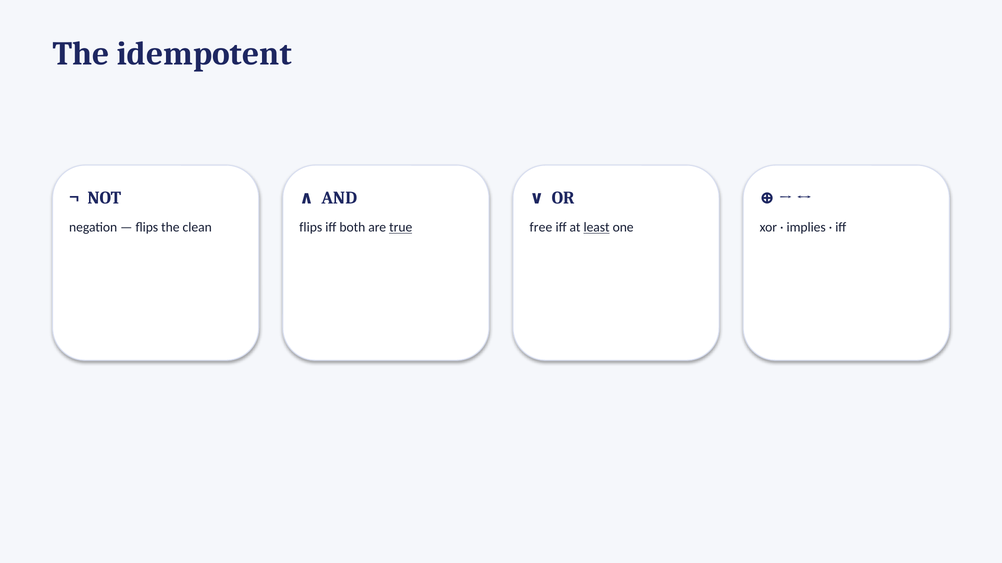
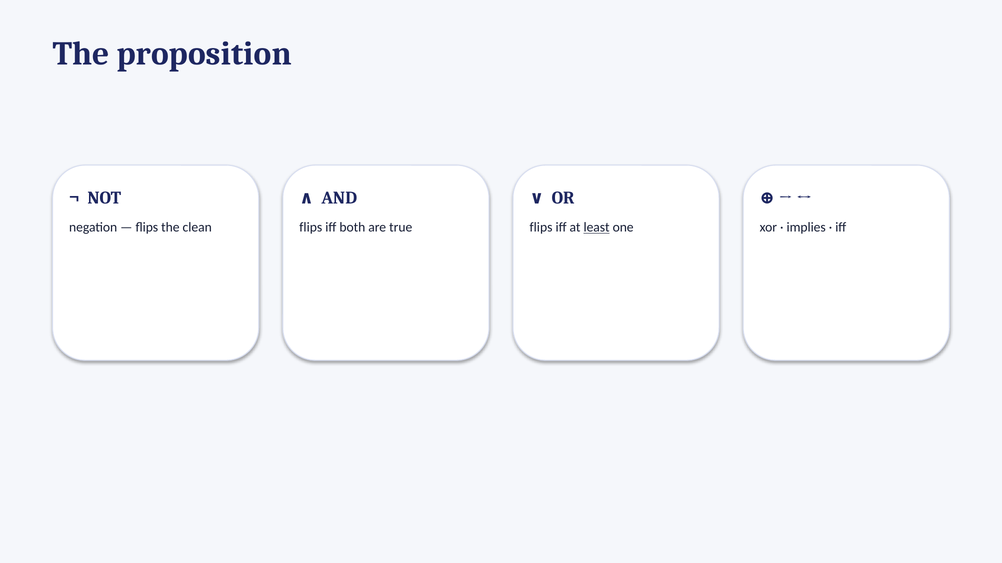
idempotent: idempotent -> proposition (204, 54)
true underline: present -> none (401, 228)
free: free -> flips (541, 228)
